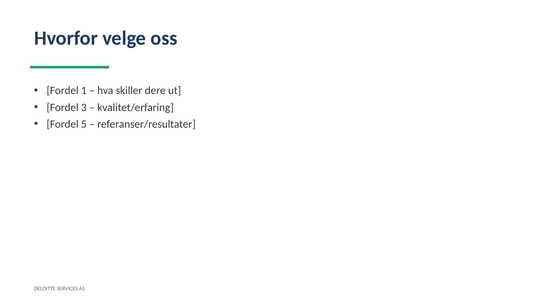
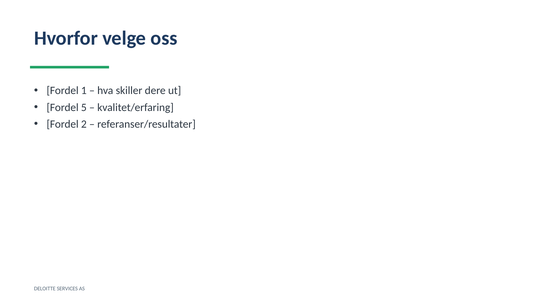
3: 3 -> 5 (84, 107)
5: 5 -> 2 (84, 124)
